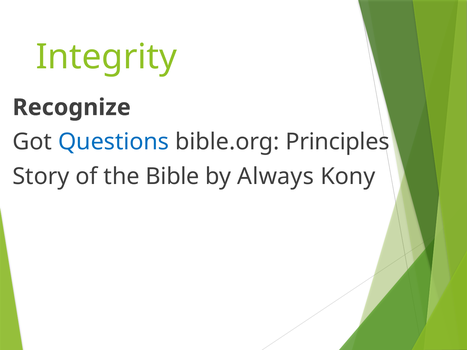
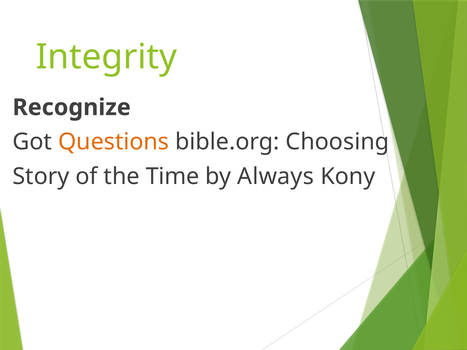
Questions colour: blue -> orange (114, 142)
Principles: Principles -> Choosing (337, 142)
Bible: Bible -> Time (173, 177)
